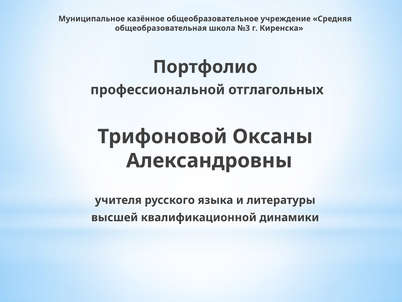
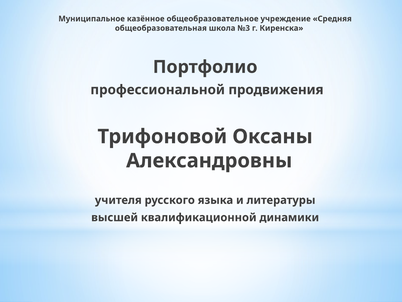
отглагольных: отглагольных -> продвижения (276, 90)
